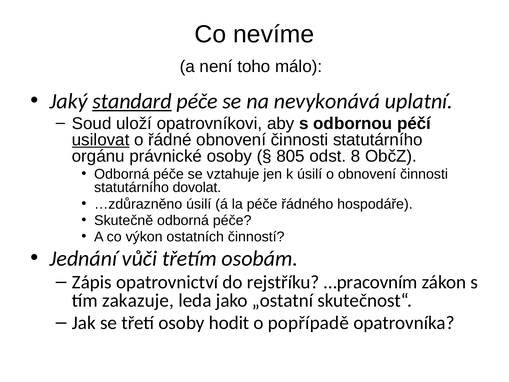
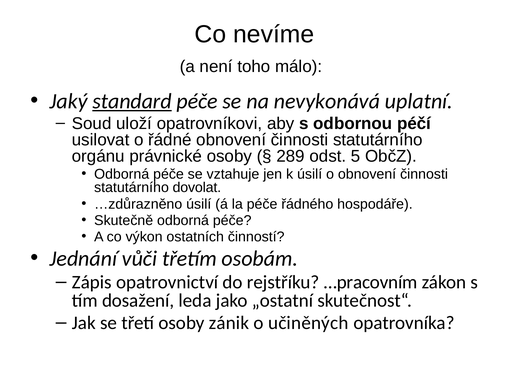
usilovat underline: present -> none (101, 140)
805: 805 -> 289 (291, 156)
8: 8 -> 5 (356, 156)
zakazuje: zakazuje -> dosažení (138, 300)
hodit: hodit -> zánik (229, 323)
popřípadě: popřípadě -> učiněných (308, 323)
